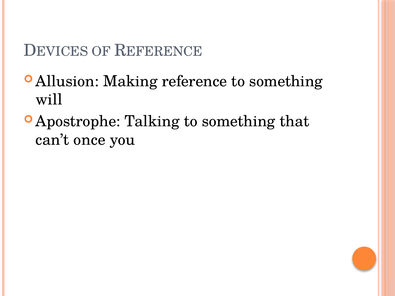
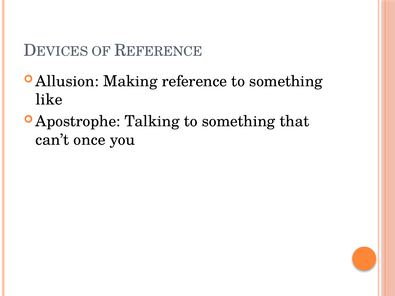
will: will -> like (49, 100)
